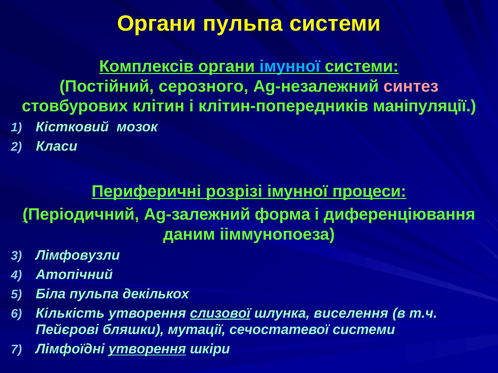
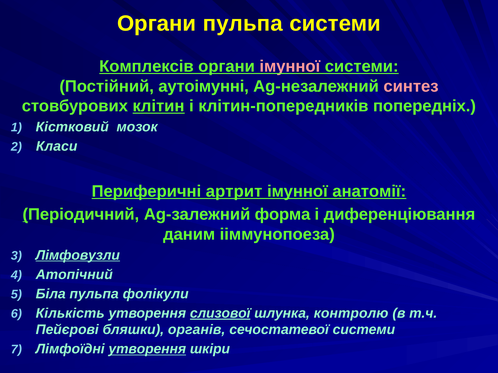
імунної colour: light blue -> pink (290, 66)
серозного: серозного -> аутоімунні (204, 86)
клітин underline: none -> present (159, 106)
маніпуляції: маніпуляції -> попередніх (424, 106)
розрізі: розрізі -> артрит (234, 191)
процеси: процеси -> анатомії (369, 191)
Лімфовузли underline: none -> present (78, 255)
декількох: декількох -> фолікули (156, 294)
виселення: виселення -> контролю (351, 314)
мутації: мутації -> органів (197, 330)
